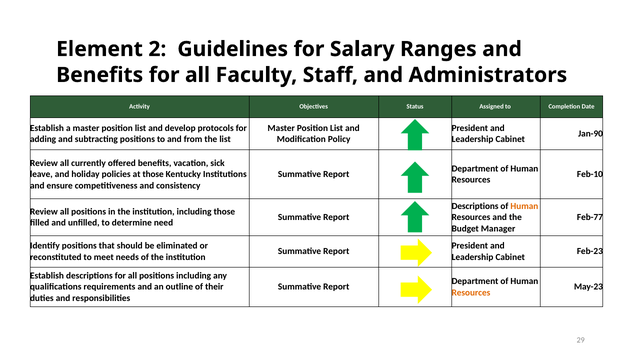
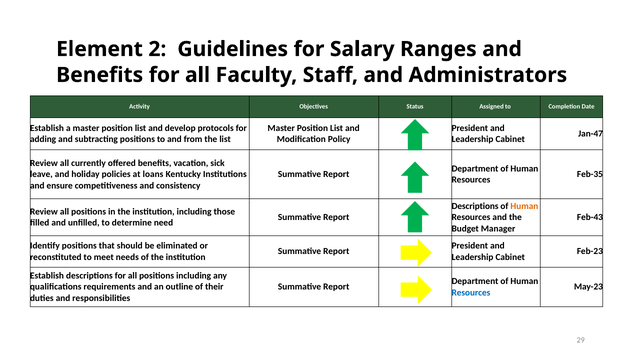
Jan-90: Jan-90 -> Jan-47 (591, 134)
at those: those -> loans (153, 174)
Feb-10: Feb-10 -> Feb-35 (590, 174)
Feb-77: Feb-77 -> Feb-43 (590, 217)
Resources colour: orange -> blue (471, 293)
